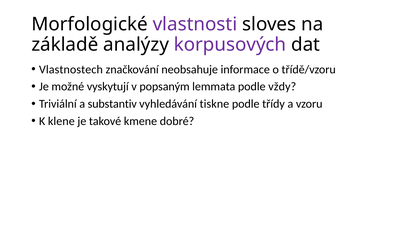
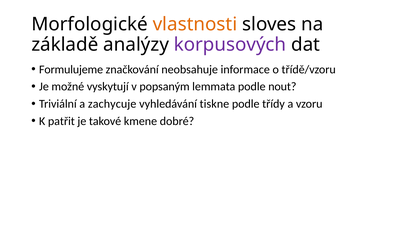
vlastnosti colour: purple -> orange (195, 24)
Vlastnostech: Vlastnostech -> Formulujeme (71, 69)
vždy: vždy -> nout (282, 87)
substantiv: substantiv -> zachycuje (112, 104)
klene: klene -> patřit (61, 121)
